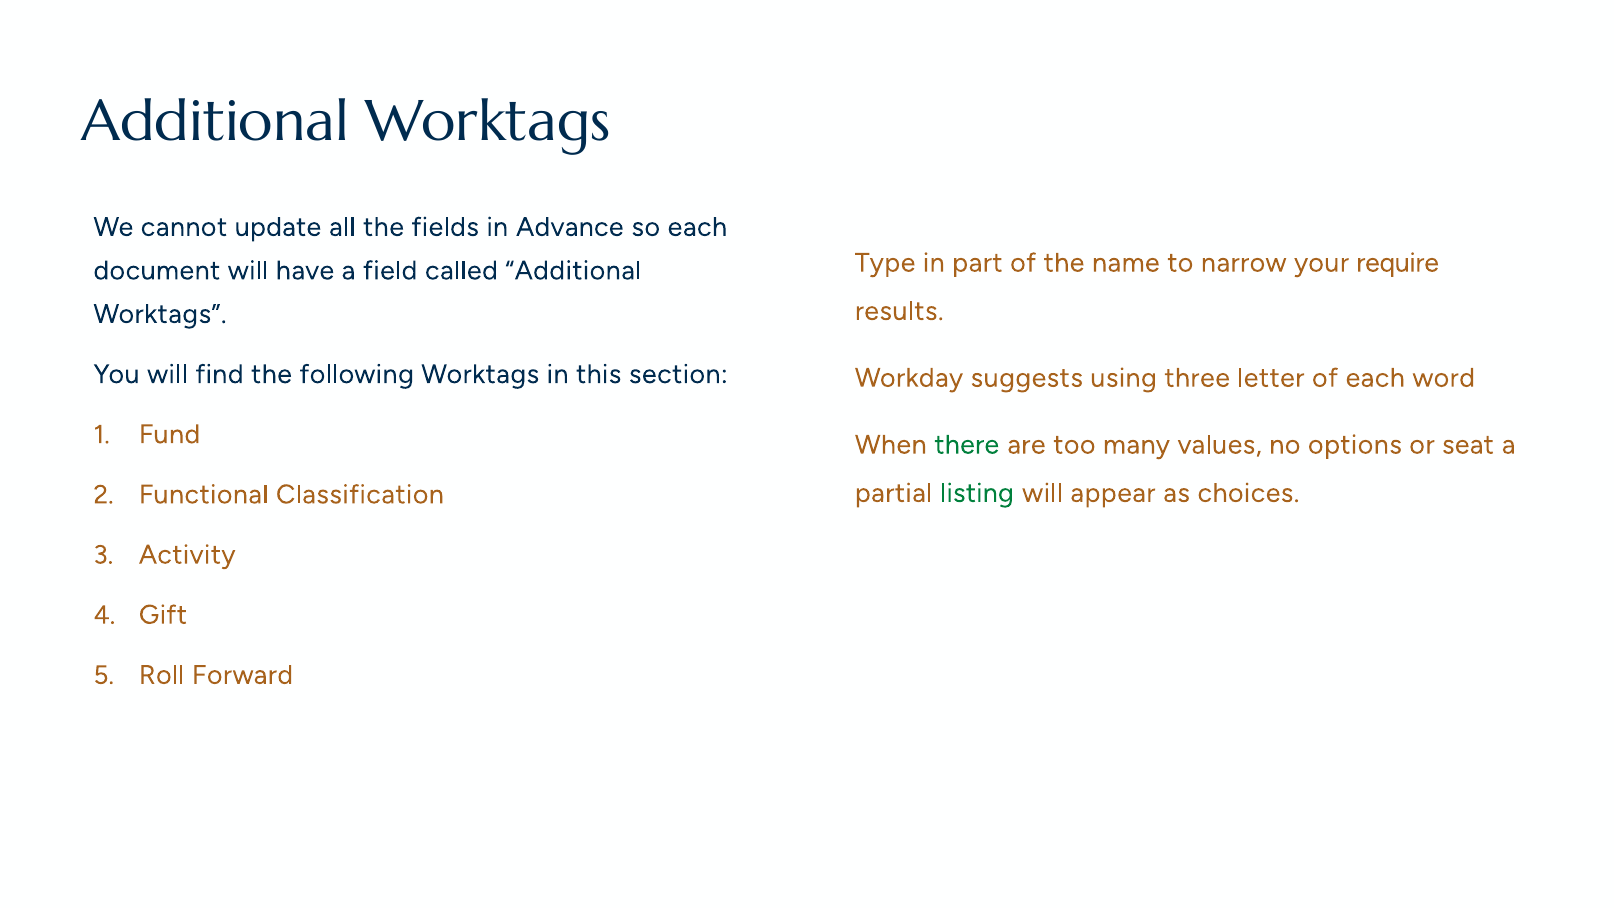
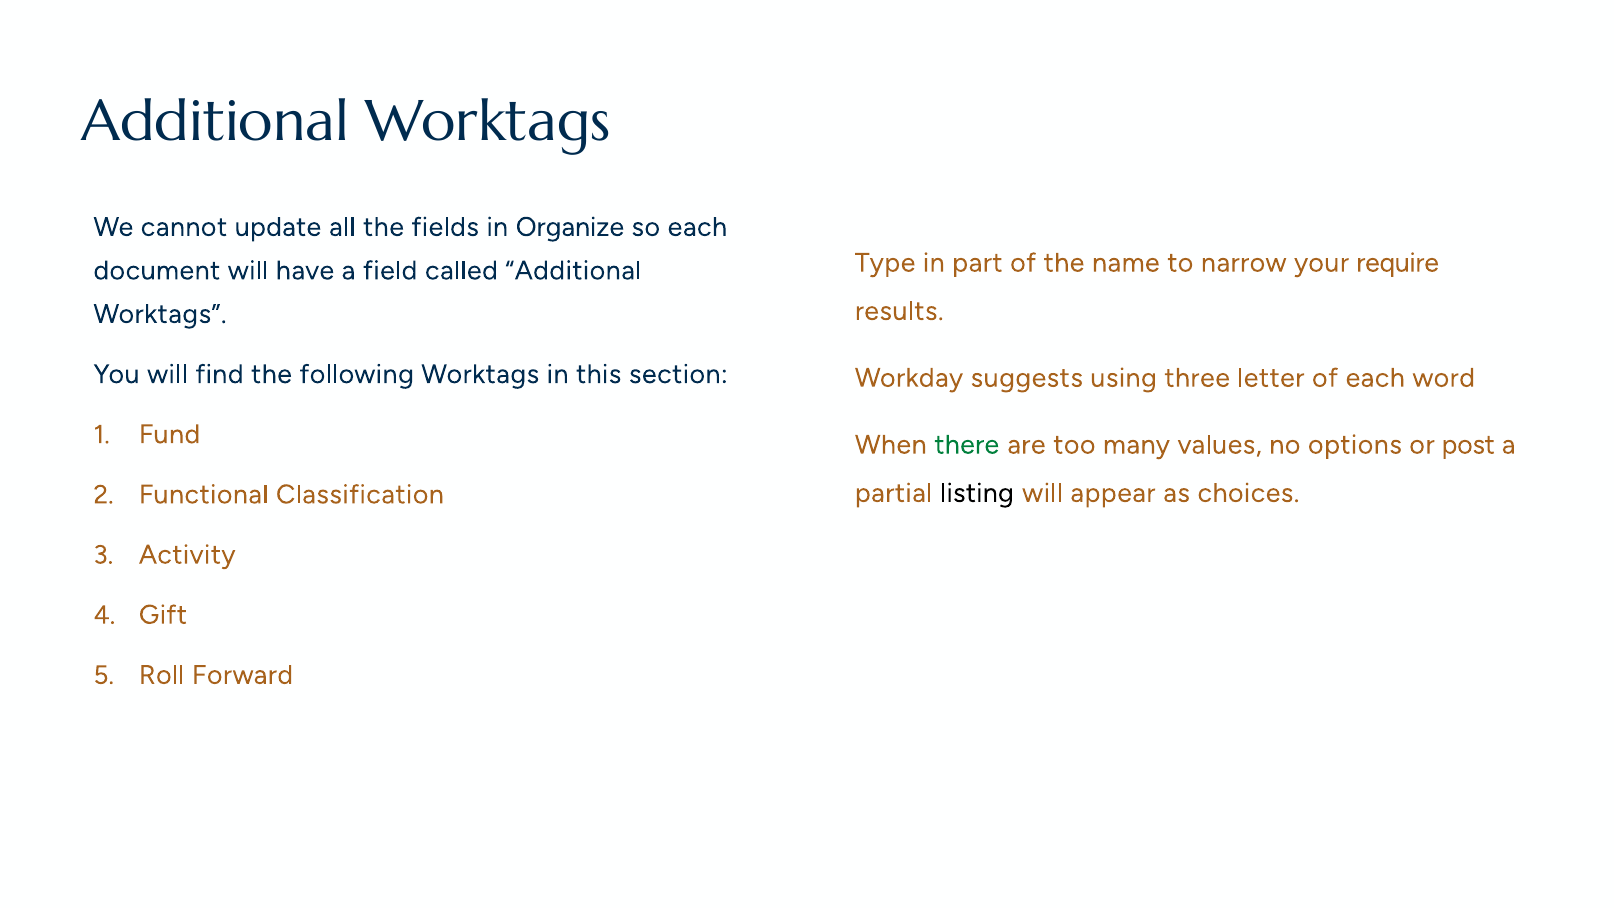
Advance: Advance -> Organize (570, 227)
seat: seat -> post (1468, 445)
listing colour: green -> black (977, 493)
